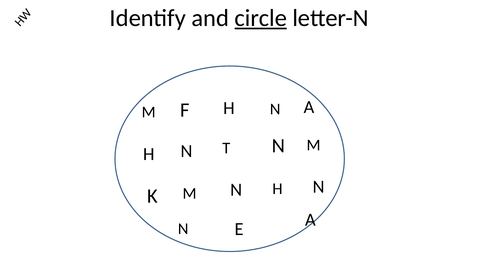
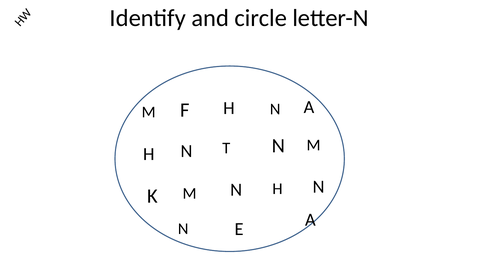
circle underline: present -> none (261, 18)
